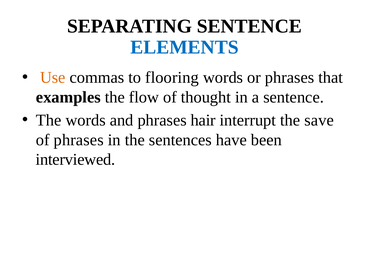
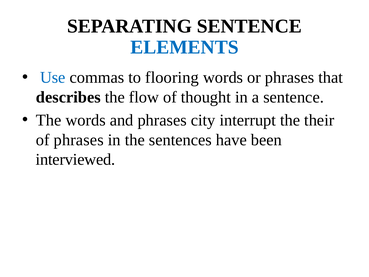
Use colour: orange -> blue (53, 77)
examples: examples -> describes (68, 97)
hair: hair -> city (203, 120)
save: save -> their (319, 120)
